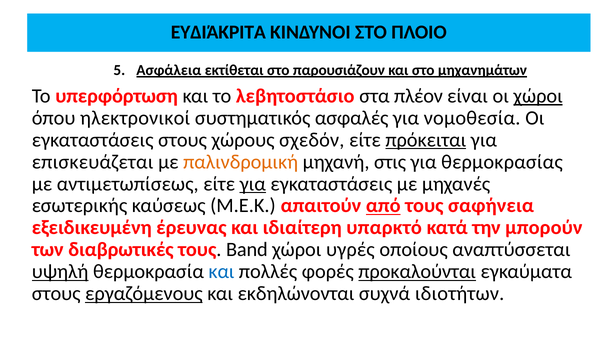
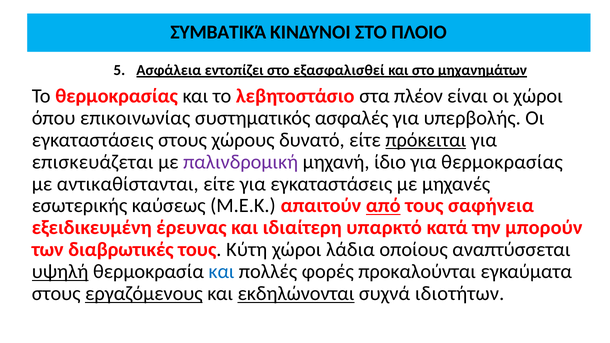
ΕΥΔΙΆΚΡΙΤΑ: ΕΥΔΙΆΚΡΙΤΑ -> ΣΥΜΒΑΤΙΚΆ (218, 33)
εκτίθεται: εκτίθεται -> εντοπίζει (234, 70)
παρουσιάζουν: παρουσιάζουν -> εξασφαλισθεί (339, 70)
Το υπερφόρτωση: υπερφόρτωση -> θερμοκρασίας (117, 96)
χώροι underline: present -> none (538, 96)
ηλεκτρονικοί: ηλεκτρονικοί -> επικοινωνίας (135, 118)
νομοθεσία: νομοθεσία -> υπερβολής (472, 118)
σχεδόν: σχεδόν -> δυνατό (312, 140)
παλινδρομική colour: orange -> purple (241, 162)
στις: στις -> ίδιο (390, 162)
αντιμετωπίσεως: αντιμετωπίσεως -> αντικαθίστανται (128, 184)
για underline: present -> none (253, 184)
Βand: Βand -> Κύτη (247, 250)
υγρές: υγρές -> λάδια (350, 250)
προκαλούνται underline: present -> none (417, 272)
εκδηλώνονται underline: none -> present (296, 294)
